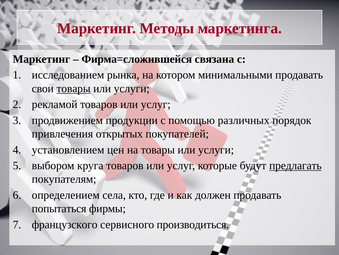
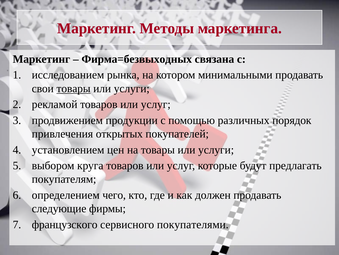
Фирма=сложившейся: Фирма=сложившейся -> Фирма=безвыходных (137, 59)
предлагать underline: present -> none (295, 165)
села: села -> чего (114, 195)
попытаться: попытаться -> следующие (59, 208)
производиться: производиться -> покупателями (193, 224)
